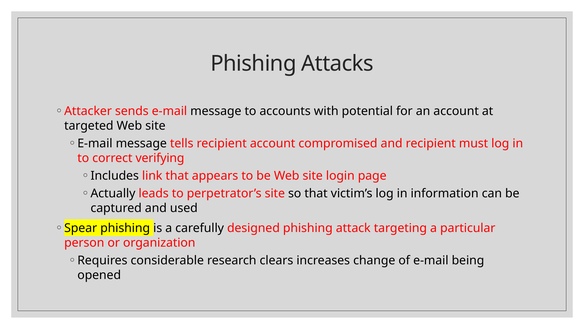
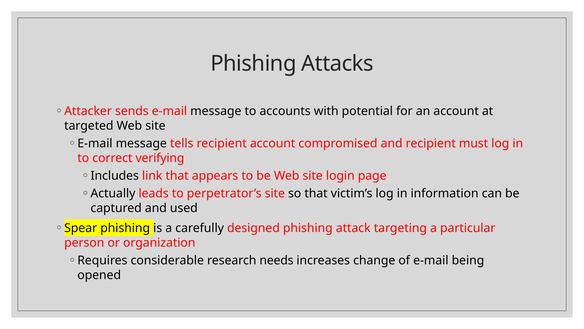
clears: clears -> needs (277, 260)
